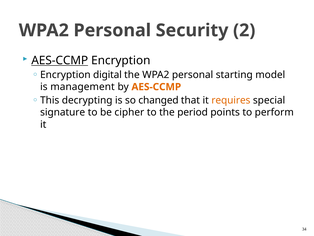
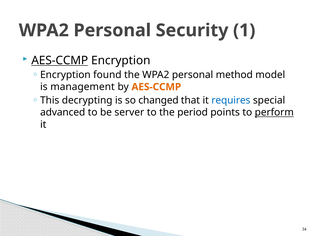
2: 2 -> 1 (244, 30)
digital: digital -> found (107, 75)
starting: starting -> method (234, 75)
requires colour: orange -> blue (231, 100)
signature: signature -> advanced (63, 112)
cipher: cipher -> server (129, 112)
perform underline: none -> present (274, 112)
